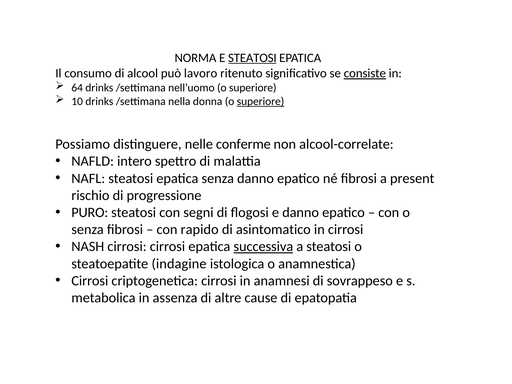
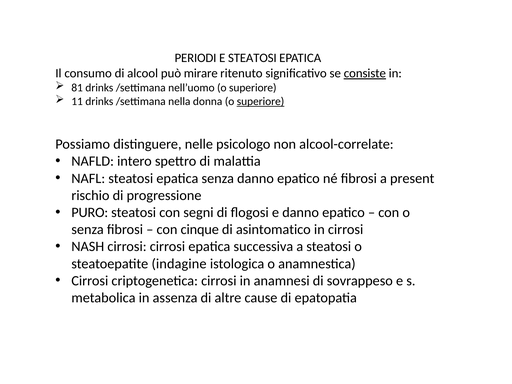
NORMA: NORMA -> PERIODI (196, 58)
STEATOSI underline: present -> none (252, 58)
lavoro: lavoro -> mirare (201, 73)
64: 64 -> 81 (77, 88)
10: 10 -> 11 (77, 101)
conferme: conferme -> psicologo (243, 144)
rapido: rapido -> cinque (200, 230)
successiva underline: present -> none (263, 247)
